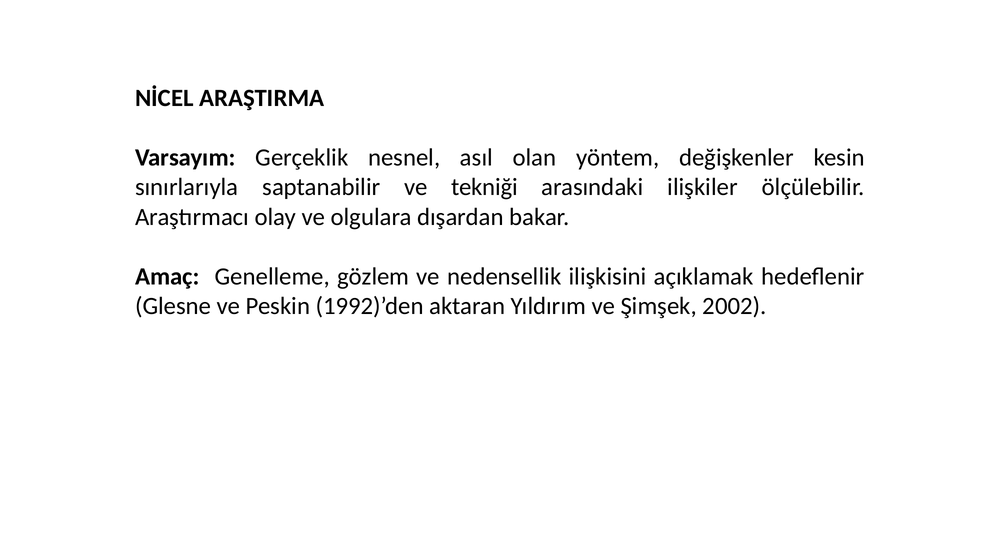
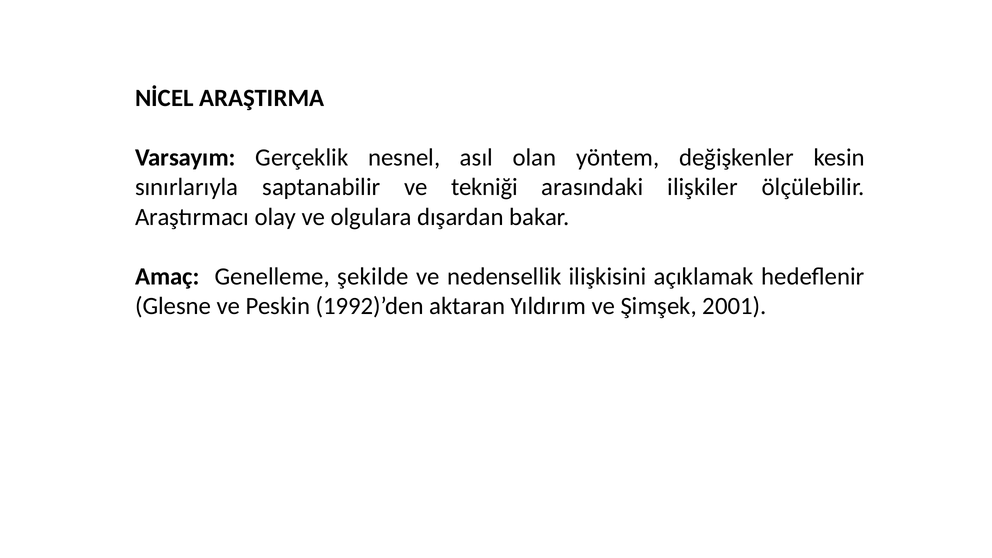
gözlem: gözlem -> şekilde (373, 277)
2002: 2002 -> 2001 (734, 306)
